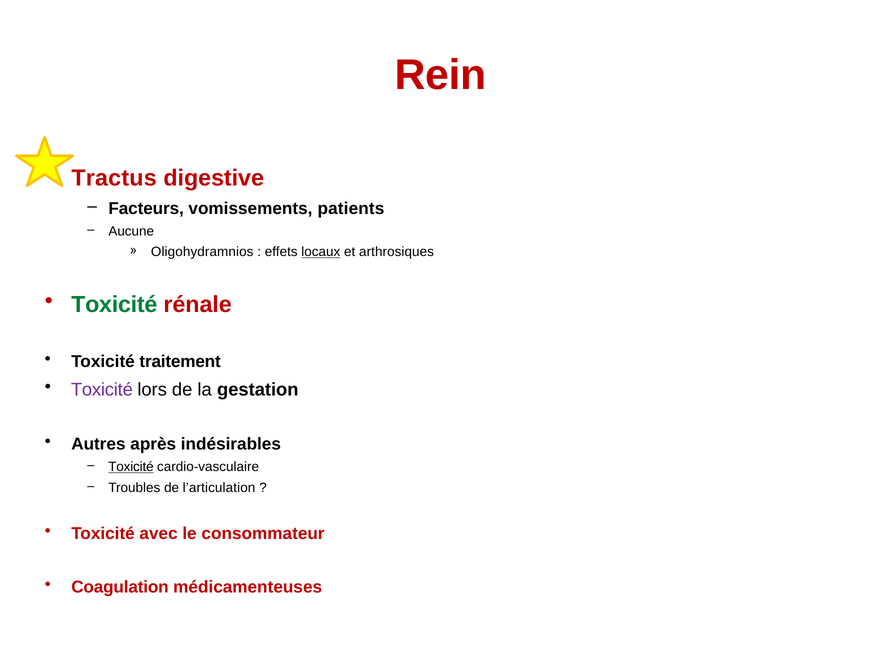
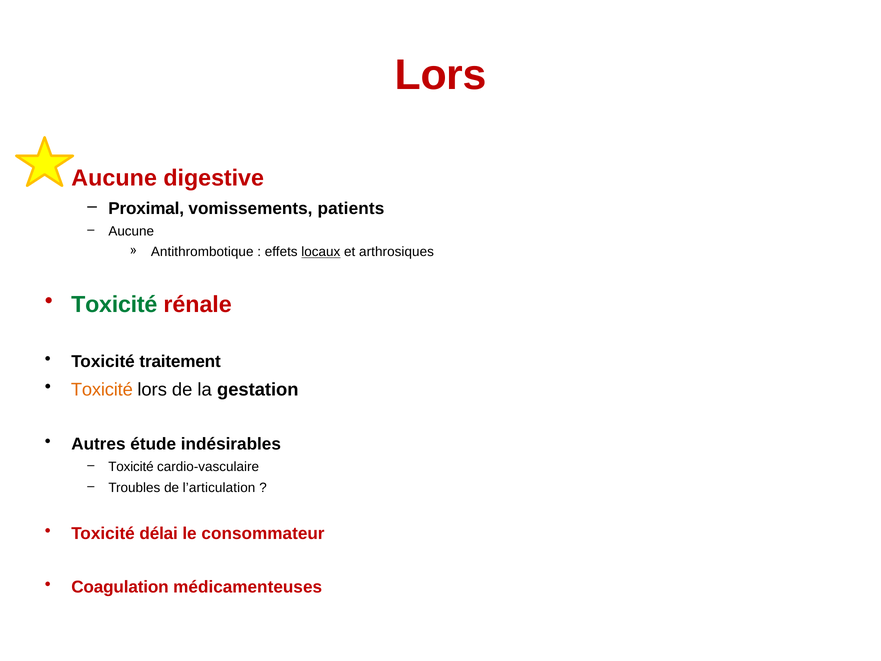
Rein: Rein -> Lors (441, 75)
Tractus: Tractus -> Aucune (114, 178)
Facteurs: Facteurs -> Proximal (146, 208)
Oligohydramnios: Oligohydramnios -> Antithrombotique (202, 252)
Toxicité colour: purple -> orange (102, 389)
après: après -> étude (153, 444)
Toxicité underline: present -> none (131, 467)
avec: avec -> délai (159, 533)
